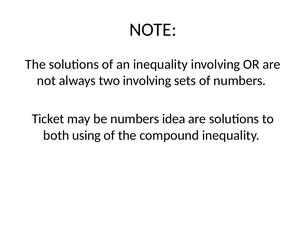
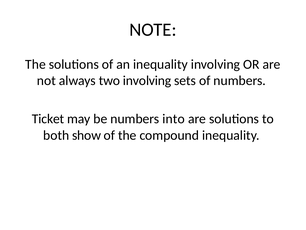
idea: idea -> into (174, 119)
using: using -> show (86, 135)
